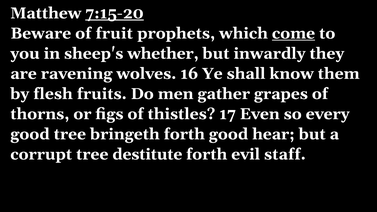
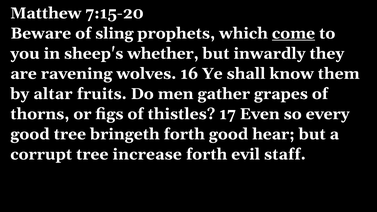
7:15-20 underline: present -> none (115, 13)
fruit: fruit -> sling (114, 33)
flesh: flesh -> altar (53, 94)
destitute: destitute -> increase (147, 154)
